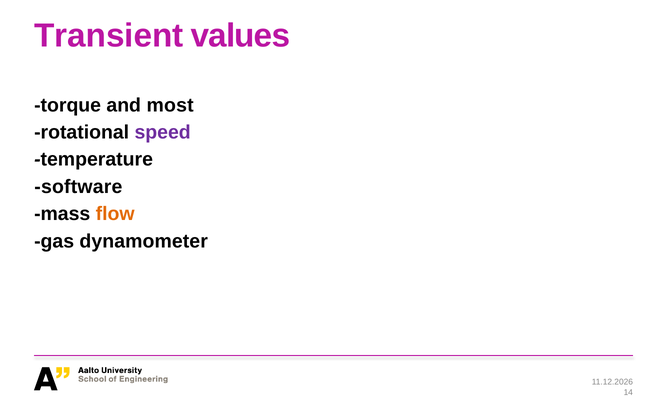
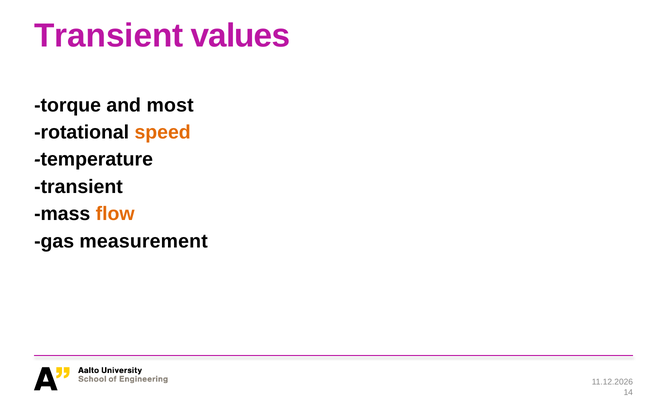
speed colour: purple -> orange (163, 132)
software: software -> transient (78, 187)
dynamometer: dynamometer -> measurement (144, 241)
